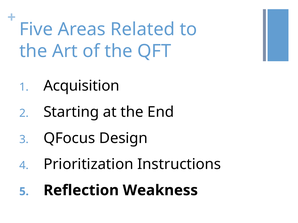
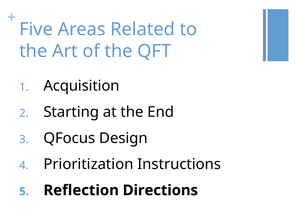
Weakness: Weakness -> Directions (160, 191)
